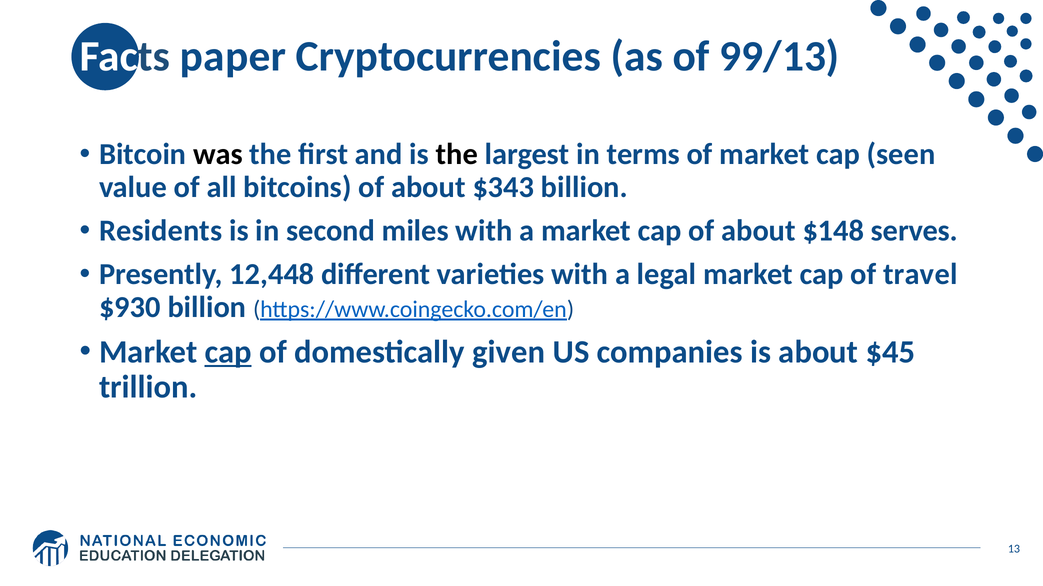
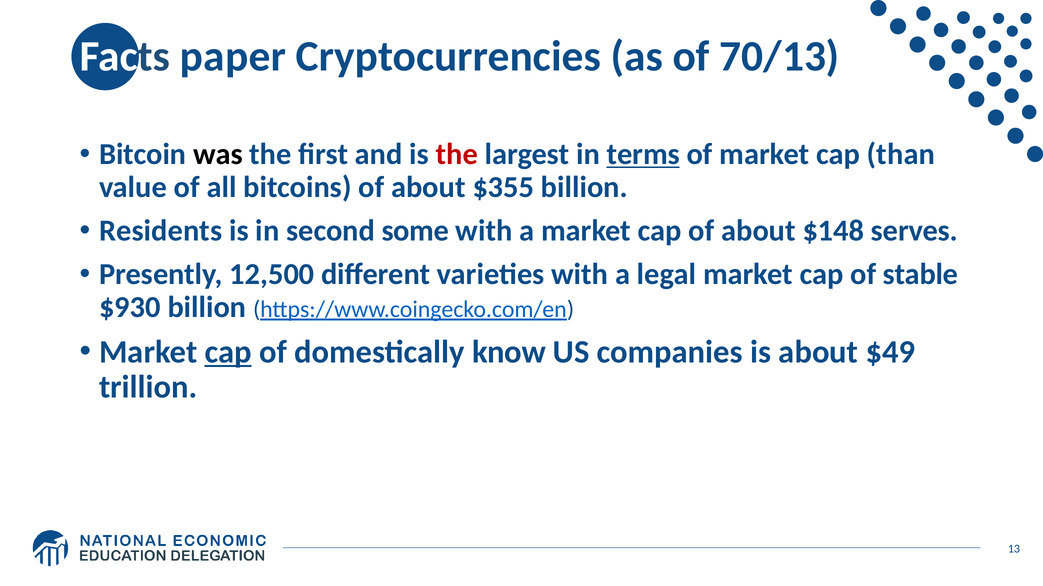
99/13: 99/13 -> 70/13 (779, 56)
the colour: black -> red (457, 154)
terms underline: none -> present (643, 154)
seen: seen -> than (901, 154)
$343: $343 -> $355 (503, 187)
miles: miles -> some (415, 231)
12,448: 12,448 -> 12,500 (272, 275)
travel: travel -> stable (921, 275)
given: given -> know (509, 352)
$45: $45 -> $49 (890, 352)
